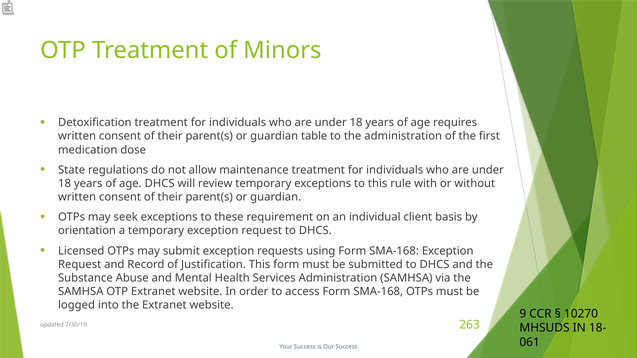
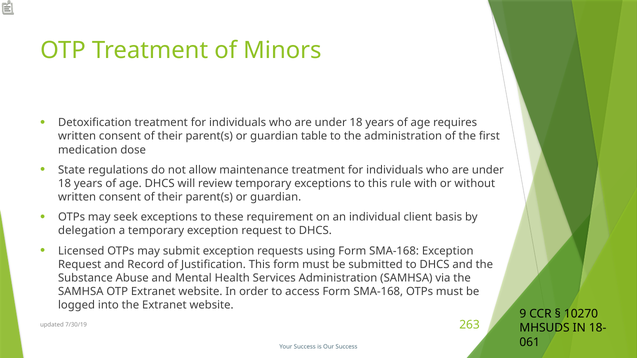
orientation: orientation -> delegation (87, 231)
